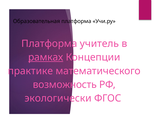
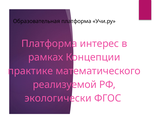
учитель: учитель -> интерес (99, 44)
рамках underline: present -> none (46, 57)
возможность: возможность -> реализуемой (65, 85)
